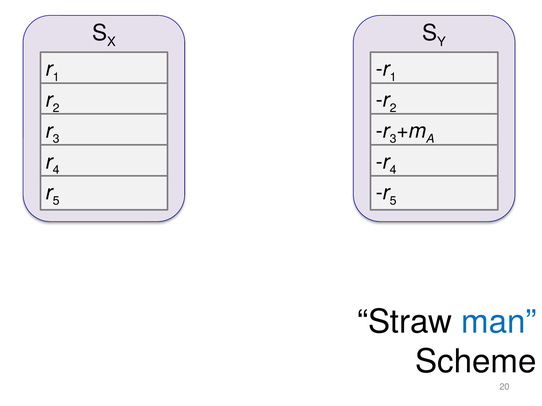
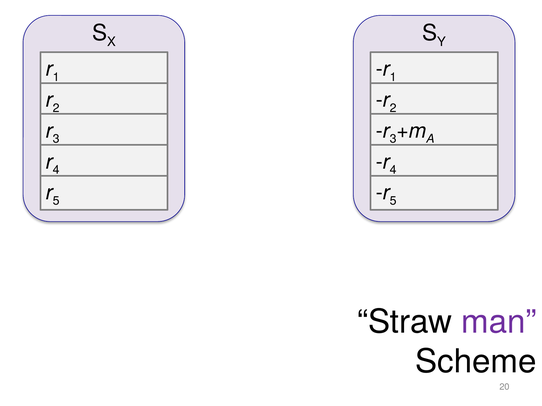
man colour: blue -> purple (499, 322)
